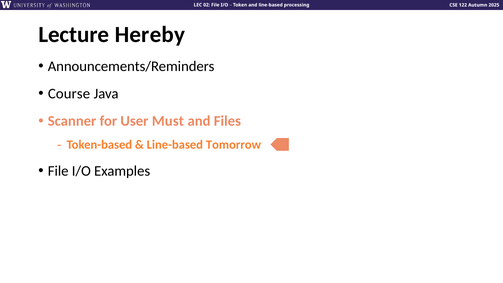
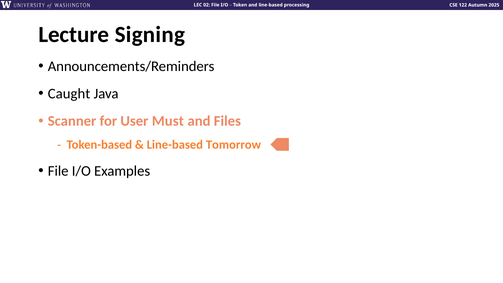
Hereby: Hereby -> Signing (150, 34)
Course: Course -> Caught (69, 94)
